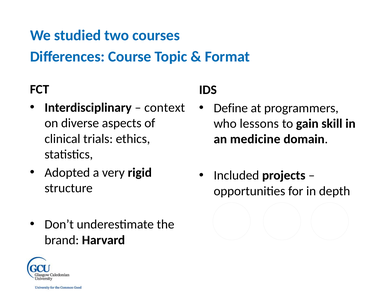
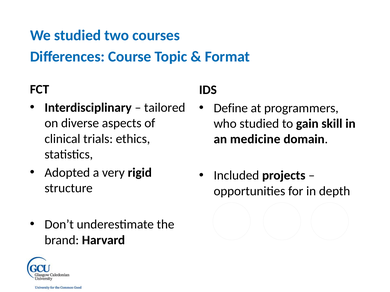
context: context -> tailored (165, 108)
who lessons: lessons -> studied (259, 124)
